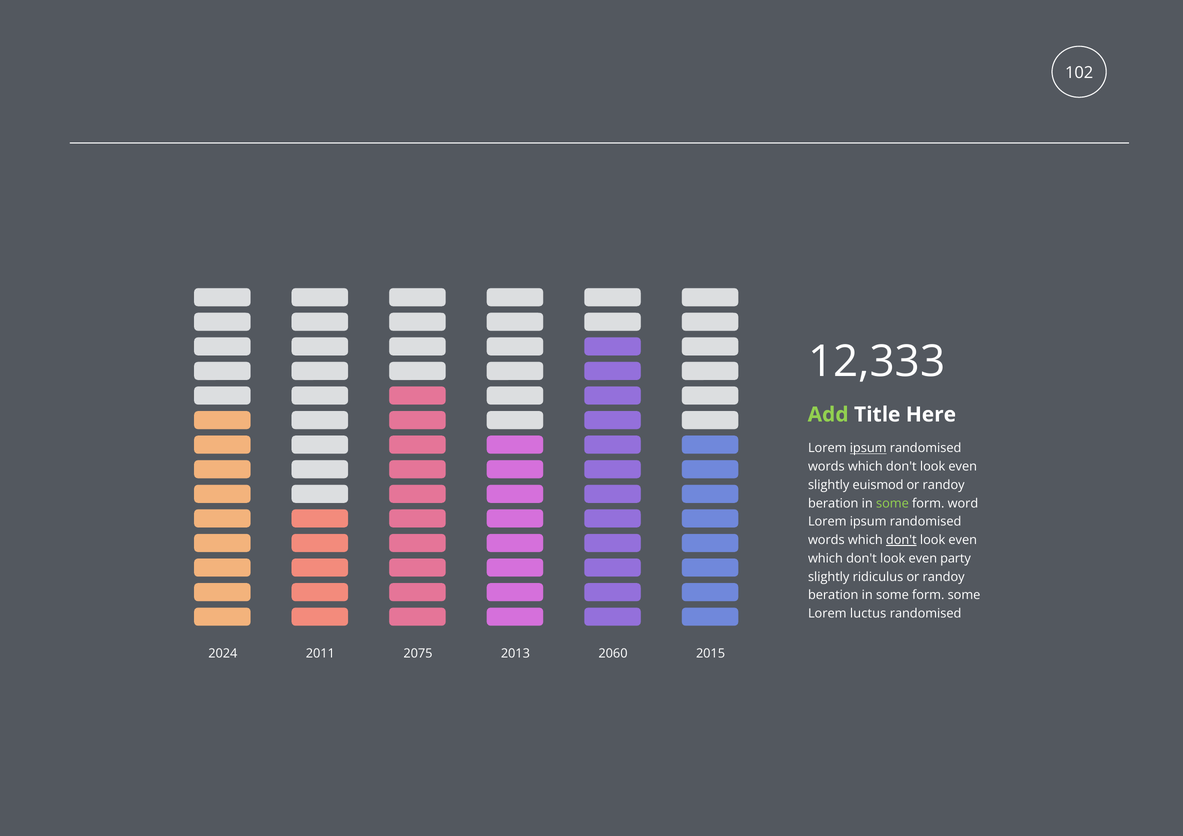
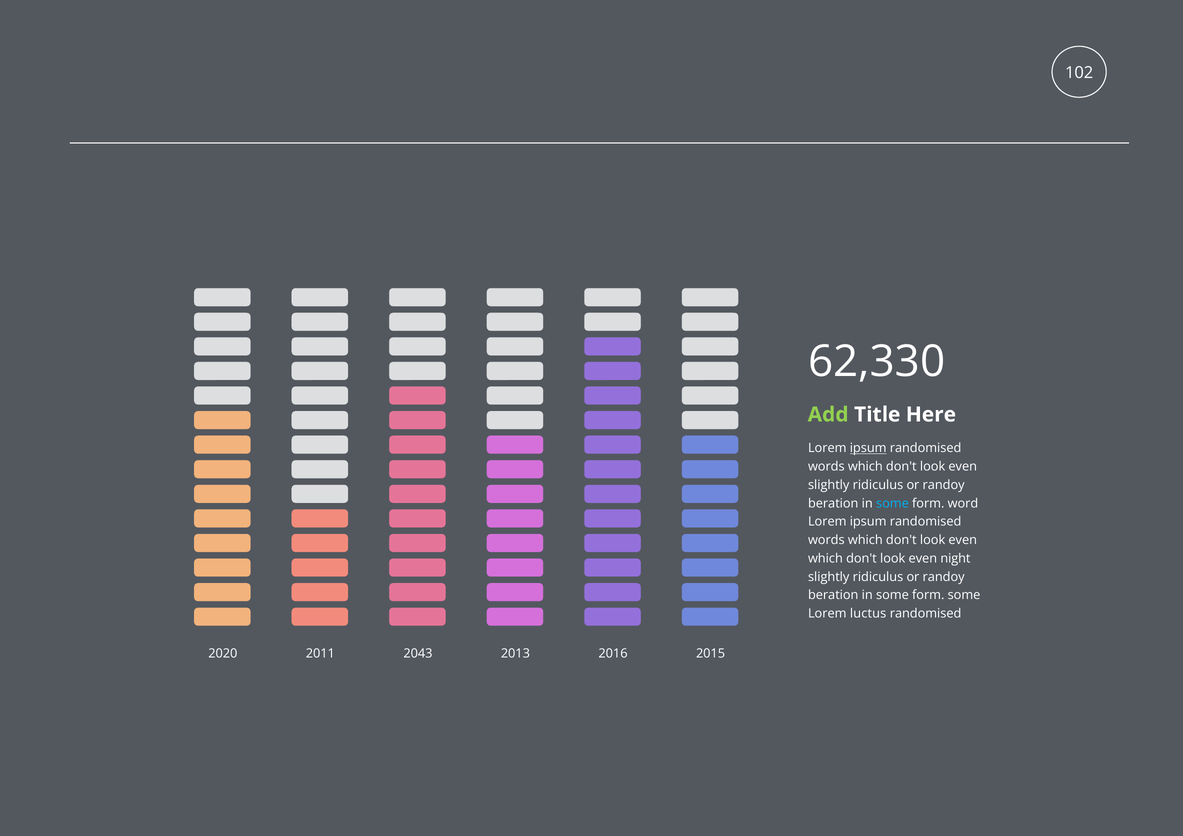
12,333: 12,333 -> 62,330 (877, 362)
euismod: euismod -> ridiculus (878, 485)
some colour: light green -> light blue (892, 503)
don't underline: present -> none (901, 540)
party: party -> night (955, 559)
2024: 2024 -> 2020 (223, 654)
2075: 2075 -> 2043 (418, 654)
2060: 2060 -> 2016 (613, 654)
